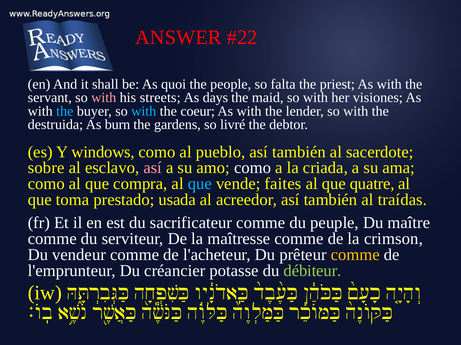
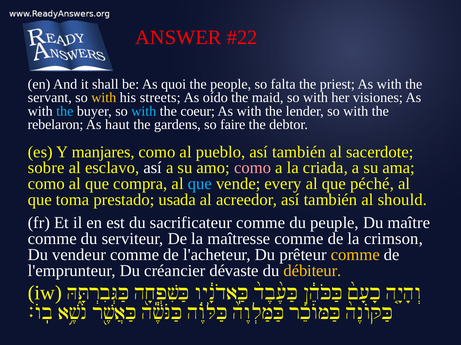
with colour: pink -> yellow (104, 98)
days: days -> oído (215, 98)
destruida: destruida -> rebelaron (55, 125)
burn: burn -> haut (117, 125)
livré: livré -> faire (233, 125)
windows: windows -> manjares (103, 152)
así colour: pink -> white (153, 168)
como colour: white -> pink (253, 168)
faites: faites -> every (283, 184)
quatre: quatre -> péché (372, 184)
traídas: traídas -> should (402, 200)
potasse: potasse -> dévaste (234, 271)
débiteur colour: light green -> yellow (312, 271)
